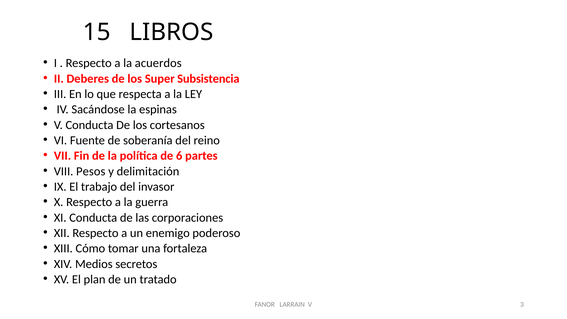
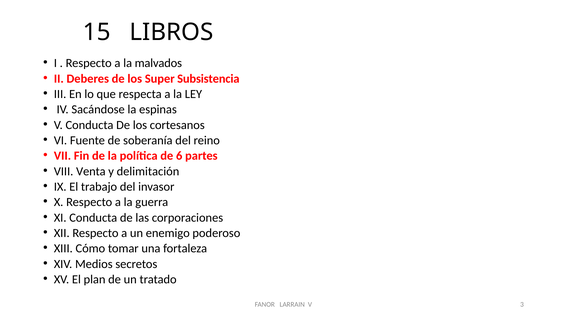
acuerdos: acuerdos -> malvados (158, 63)
Pesos: Pesos -> Venta (91, 171)
